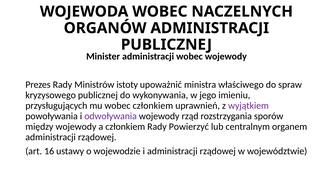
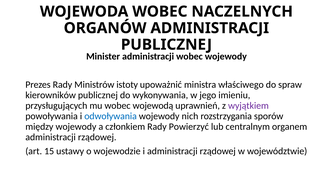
kryzysowego: kryzysowego -> kierowników (51, 95)
wobec członkiem: członkiem -> wojewodą (153, 105)
odwoływania colour: purple -> blue (111, 116)
rząd: rząd -> nich (190, 116)
16: 16 -> 15 (49, 151)
